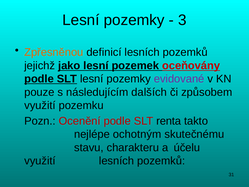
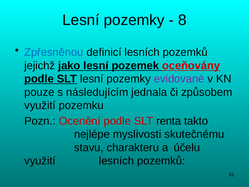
3: 3 -> 8 (182, 20)
Zpřesněnou colour: orange -> blue (54, 52)
dalších: dalších -> jednala (149, 92)
ochotným: ochotným -> myslivosti (137, 134)
